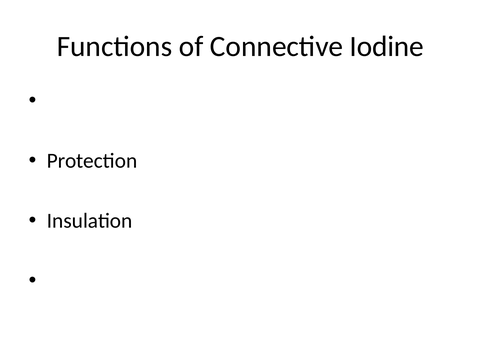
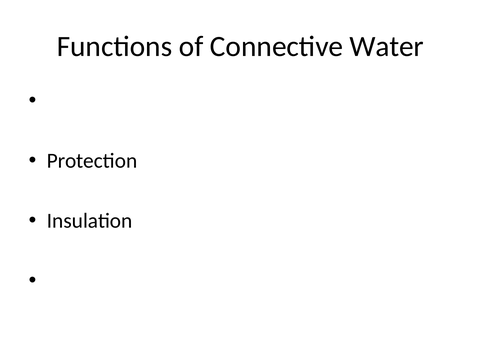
Iodine: Iodine -> Water (387, 47)
